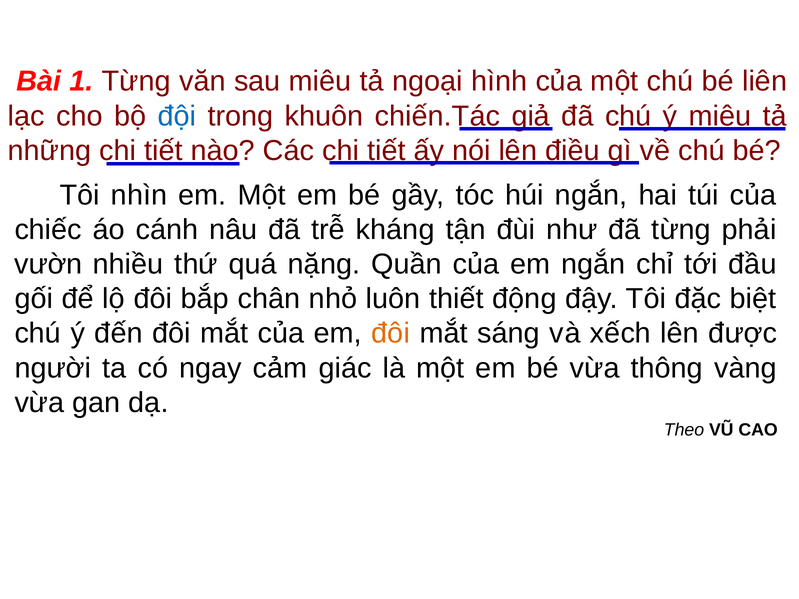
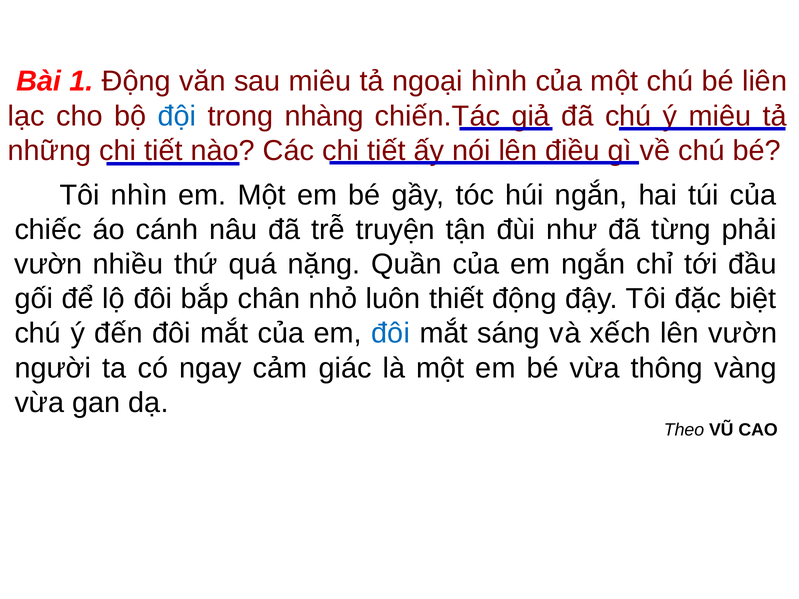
1 Từng: Từng -> Động (136, 81)
khuôn: khuôn -> nhàng (324, 116)
kháng: kháng -> truyện (395, 230)
đôi colour: orange -> blue (391, 334)
lên được: được -> vườn (743, 334)
